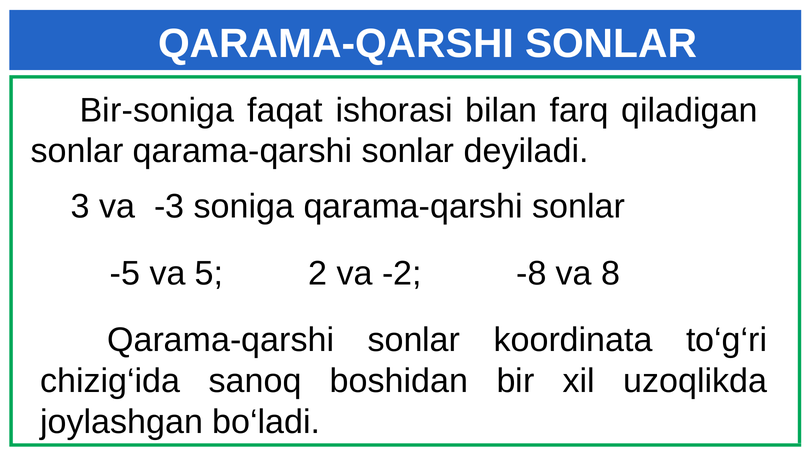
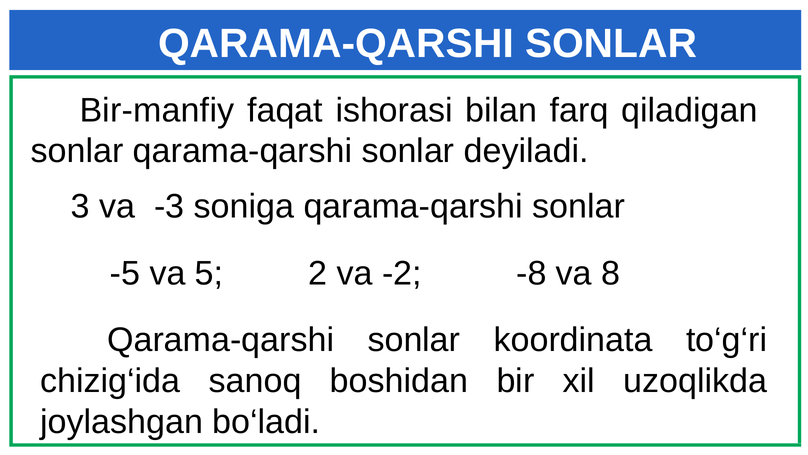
Bir-soniga: Bir-soniga -> Bir-manfiy (157, 110)
